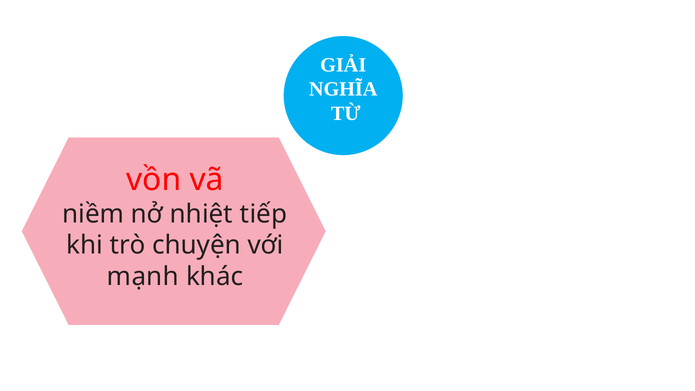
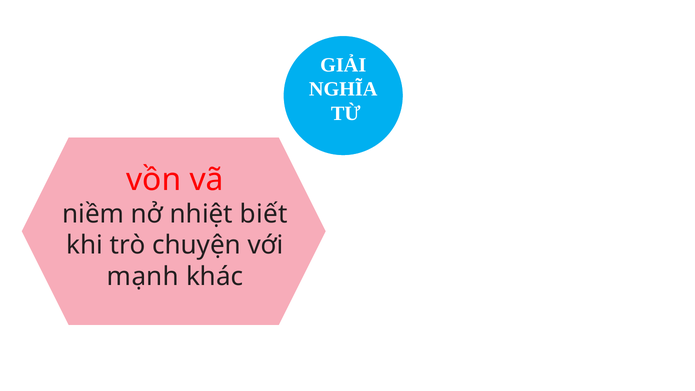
tiếp: tiếp -> biết (264, 214)
